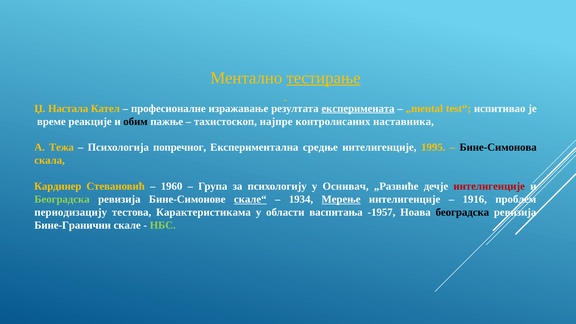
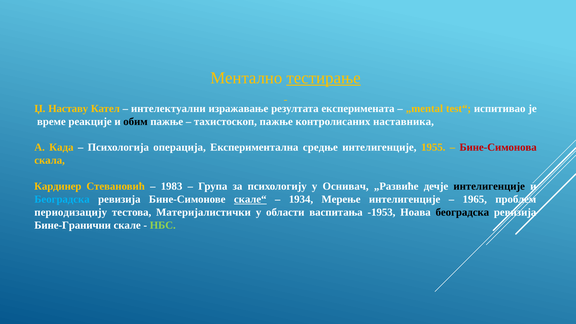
Настала: Настала -> Наставу (68, 108)
професионалне: професионалне -> интелектуални (168, 108)
експеримената underline: present -> none (358, 108)
тахистоскоп најпре: најпре -> пажње (276, 121)
Тежа: Тежа -> Када (61, 147)
попречног: попречног -> операција (180, 147)
1995: 1995 -> 1955 (433, 147)
Бине-Симонова colour: black -> red (498, 147)
1960: 1960 -> 1983 (172, 186)
интелигенције colour: red -> black (489, 186)
Београдска colour: light green -> light blue (62, 199)
Мерење underline: present -> none (341, 199)
1916: 1916 -> 1965 (475, 199)
Карактеристикама: Карактеристикама -> Материјалистички (204, 212)
-1957: -1957 -> -1953 (381, 212)
